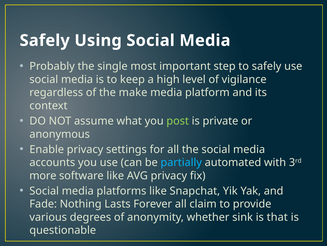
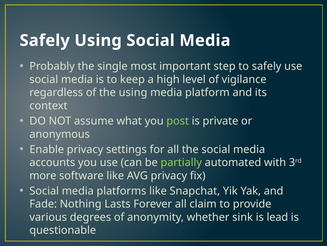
the make: make -> using (133, 92)
partially colour: light blue -> light green (181, 162)
that: that -> lead (277, 217)
